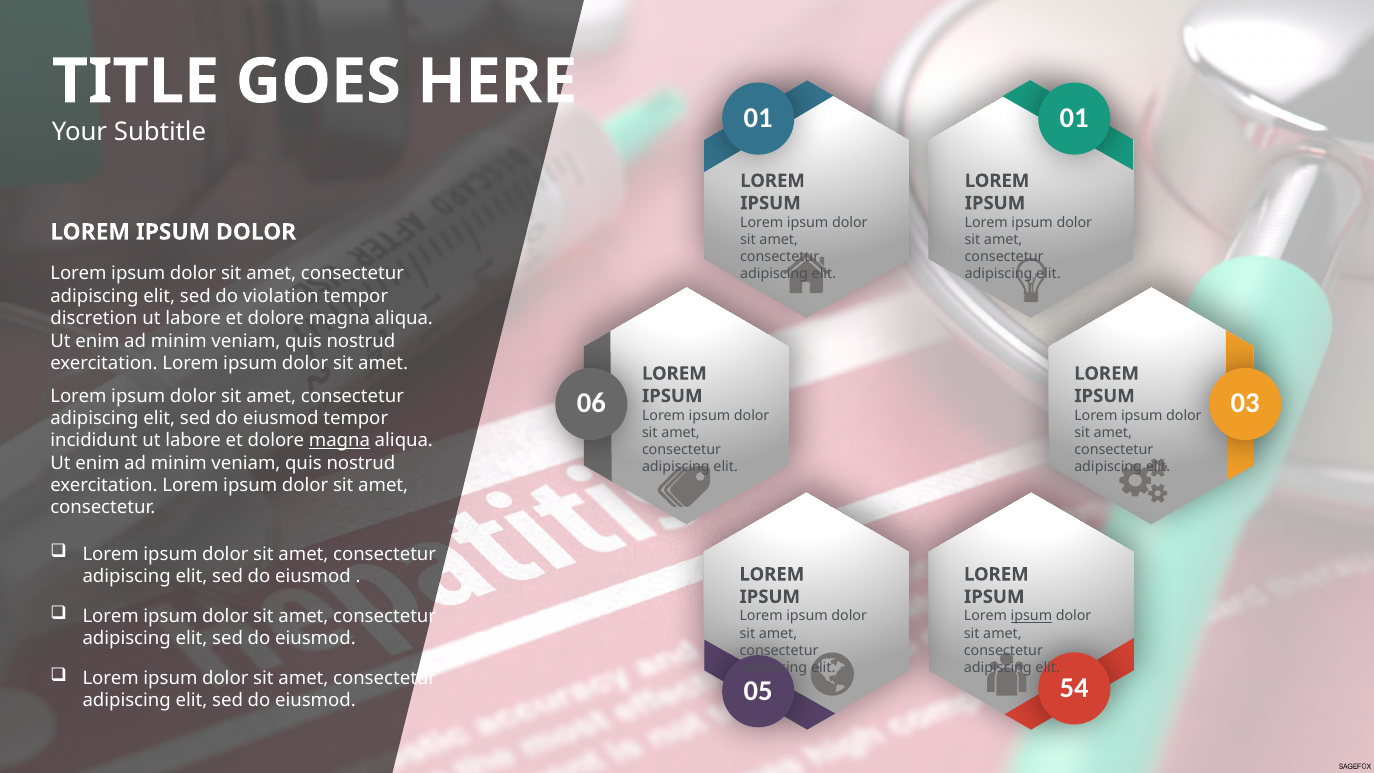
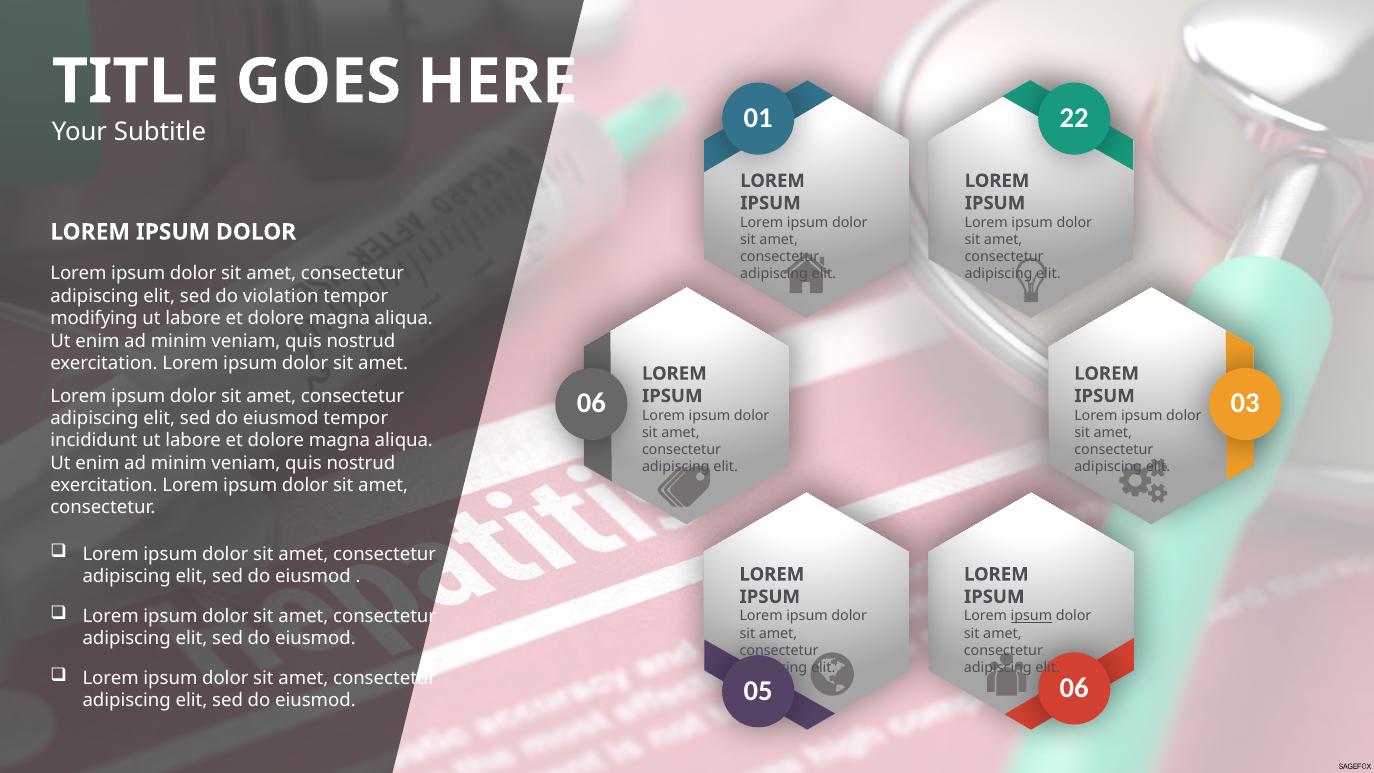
01 01: 01 -> 22 (1074, 118)
discretion: discretion -> modifying (94, 318)
magna underline: present -> none (339, 441)
05 54: 54 -> 06 (1074, 688)
